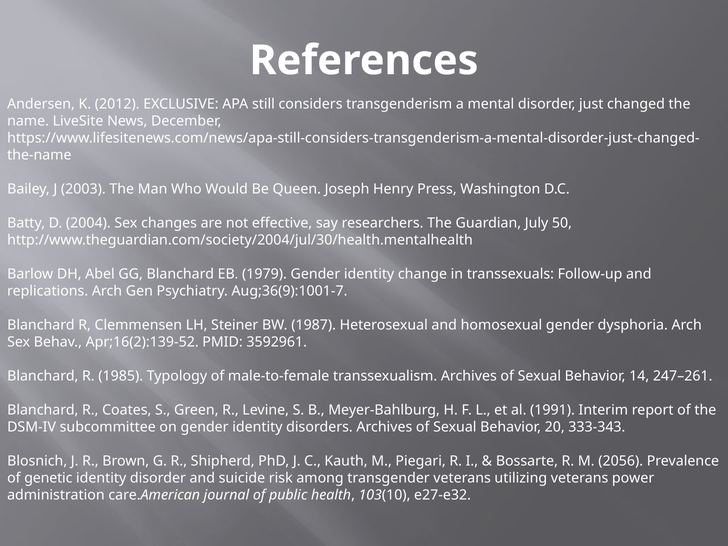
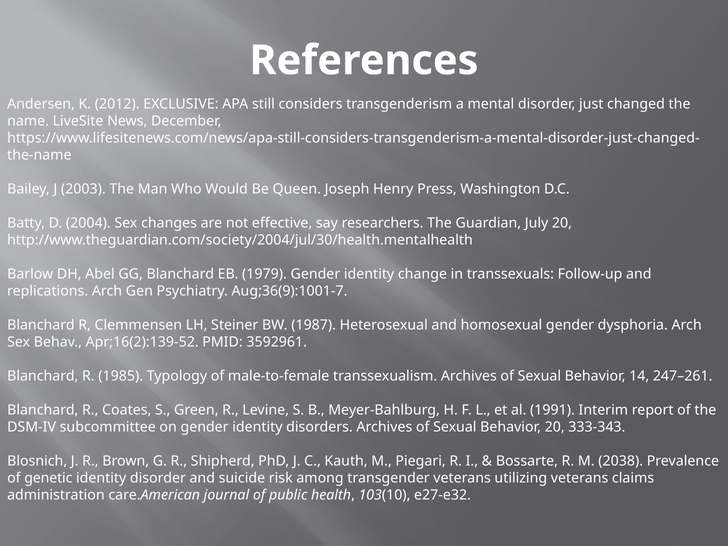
July 50: 50 -> 20 (562, 223)
2056: 2056 -> 2038 (621, 461)
power: power -> claims (633, 478)
